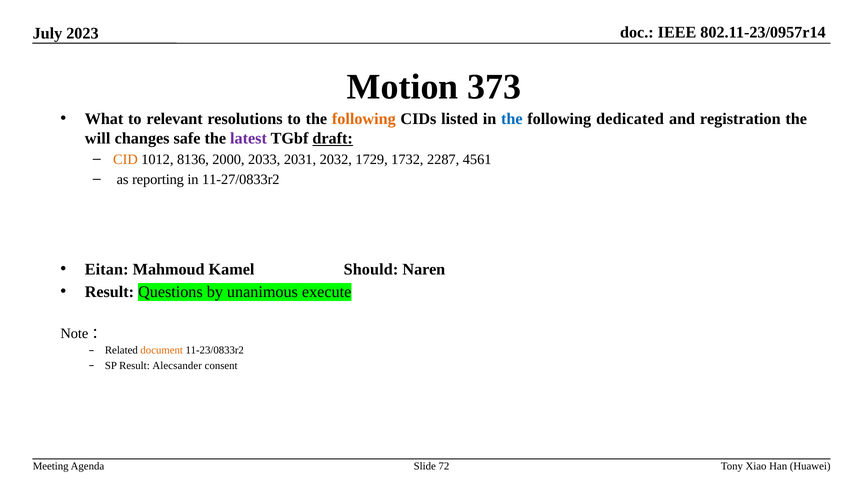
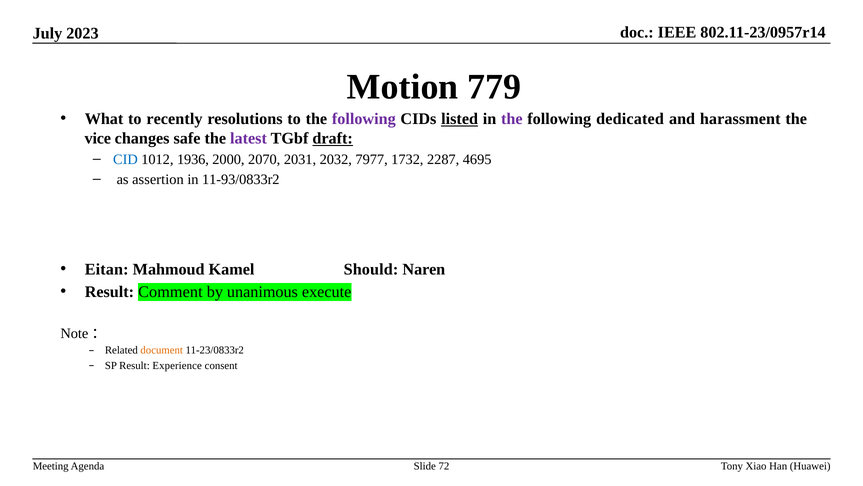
373: 373 -> 779 (494, 87)
relevant: relevant -> recently (174, 119)
following colour: orange -> purple (364, 119)
listed underline: none -> present (460, 119)
the colour: blue -> purple (512, 119)
registration: registration -> harassment (740, 119)
will: will -> vice (98, 138)
CID colour: orange -> blue (125, 159)
8136: 8136 -> 1936 (193, 159)
2033: 2033 -> 2070 (264, 159)
1729: 1729 -> 7977 (372, 159)
4561: 4561 -> 4695 (477, 159)
reporting: reporting -> assertion (158, 179)
11-27/0833r2: 11-27/0833r2 -> 11-93/0833r2 (241, 179)
Questions: Questions -> Comment (170, 292)
Alecsander: Alecsander -> Experience (177, 365)
